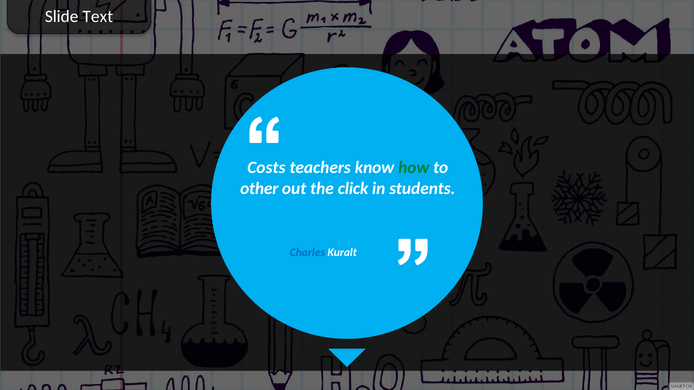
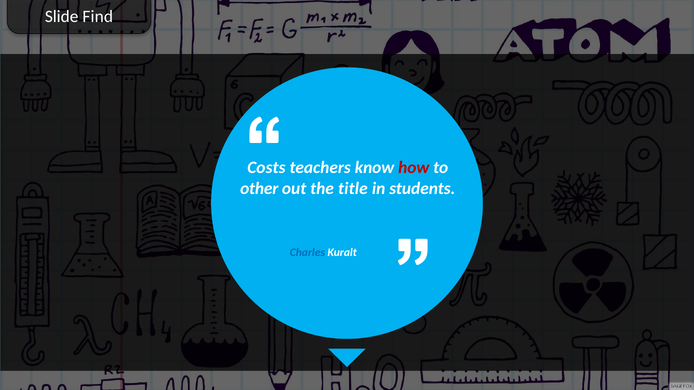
Text: Text -> Find (98, 16)
how colour: green -> red (414, 168)
click: click -> title (353, 189)
